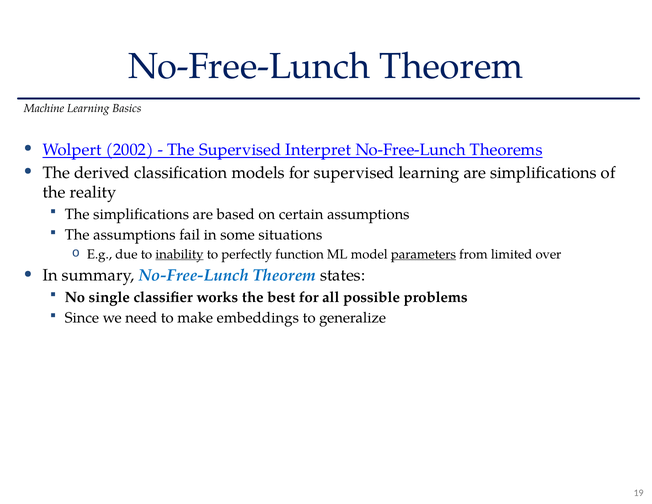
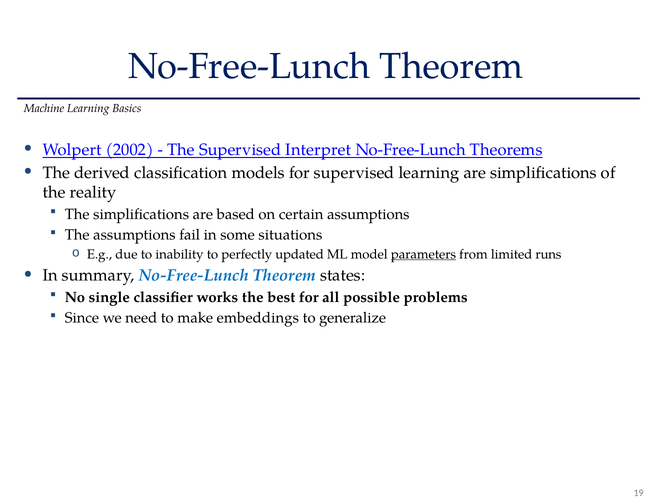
inability underline: present -> none (179, 254)
function: function -> updated (300, 254)
over: over -> runs (548, 254)
